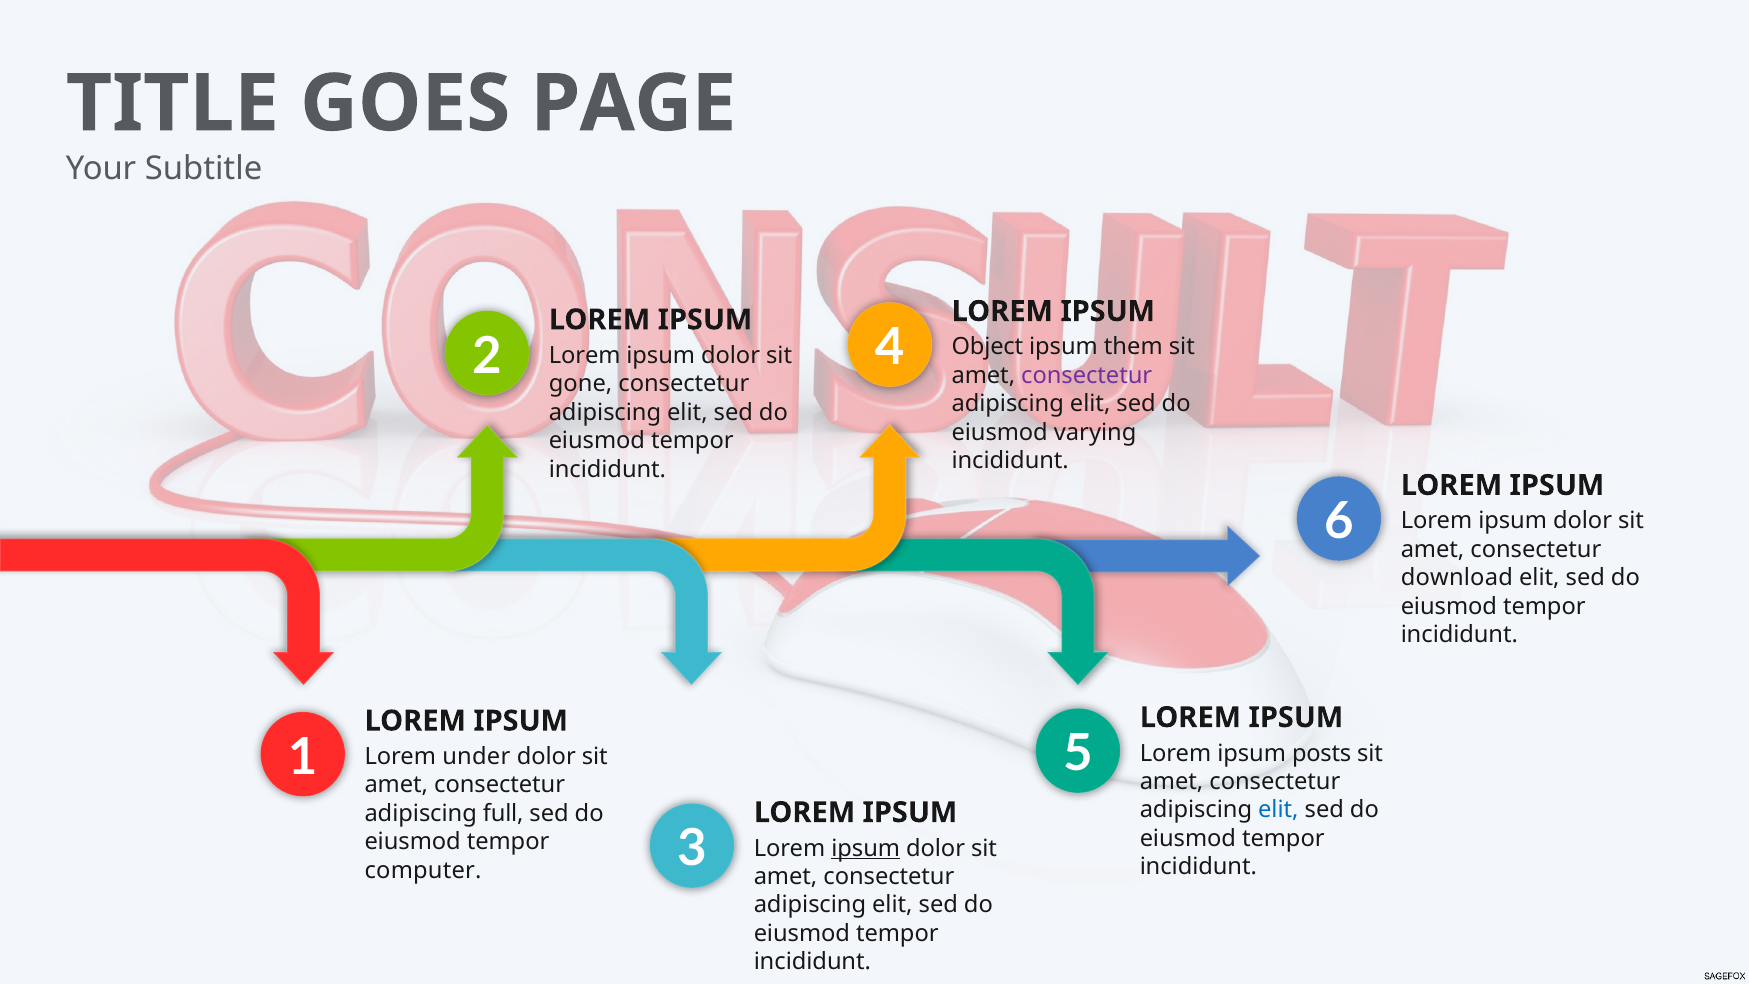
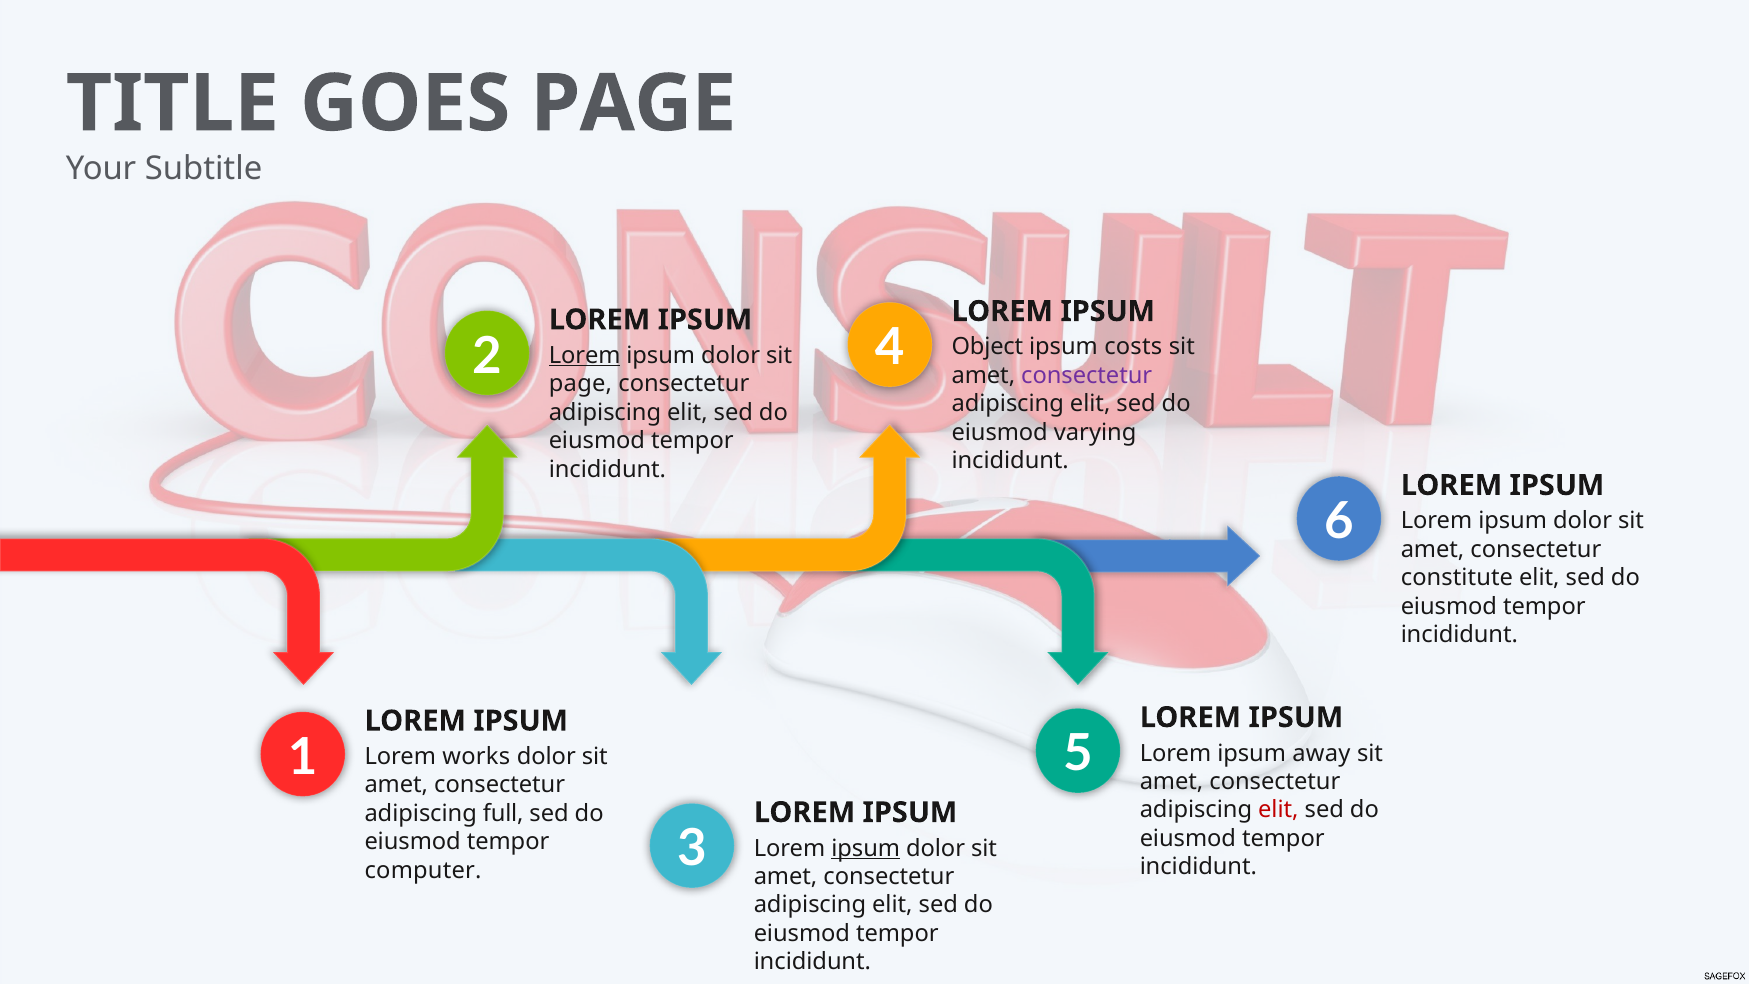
them: them -> costs (1133, 347)
Lorem underline: none -> present (585, 355)
gone: gone -> page (580, 384)
download: download -> constitute (1457, 578)
posts: posts -> away (1321, 753)
under: under -> works (476, 756)
elit colour: blue -> red (1278, 810)
